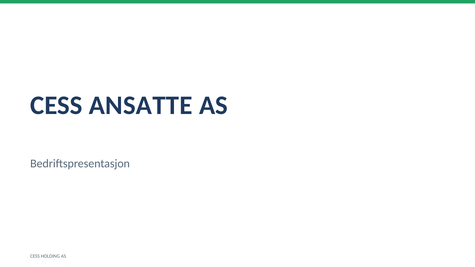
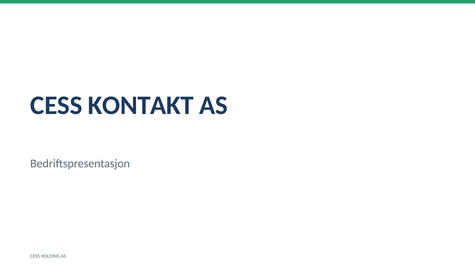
ANSATTE: ANSATTE -> KONTAKT (141, 105)
